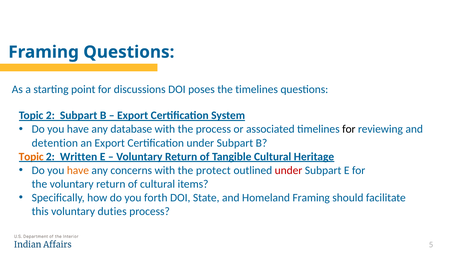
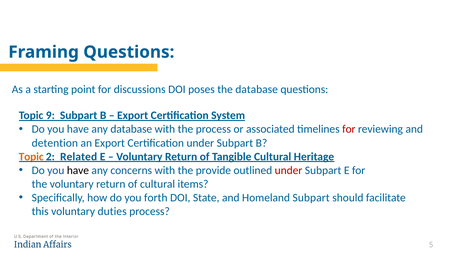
the timelines: timelines -> database (257, 89)
2: 2 -> 9 (50, 115)
for colour: black -> red (349, 129)
Written: Written -> Related (79, 156)
have colour: orange -> black (78, 170)
protect: protect -> provide (213, 170)
Homeland Framing: Framing -> Subpart (311, 197)
